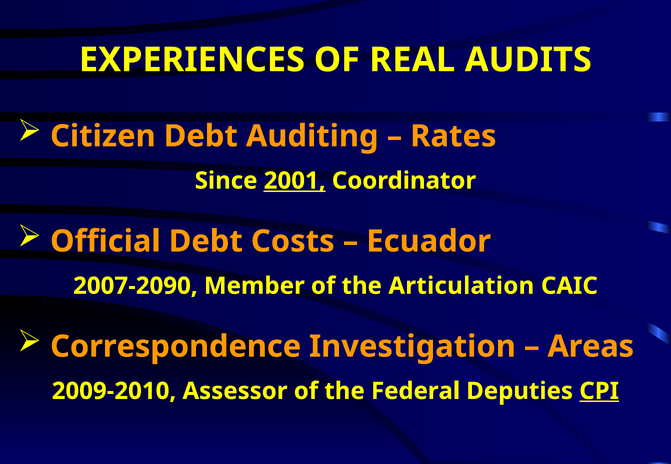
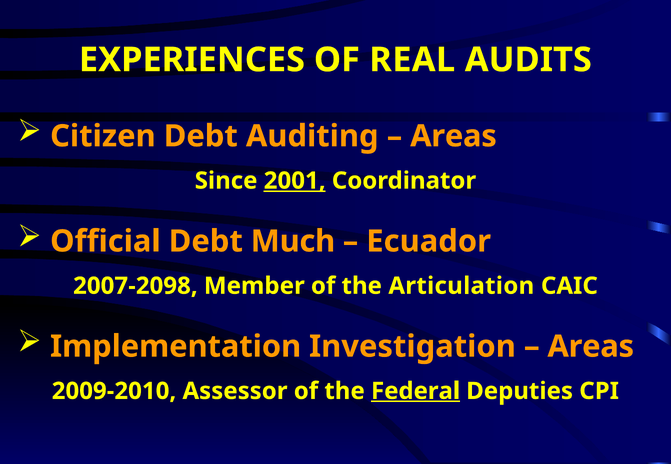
Rates: Rates -> Areas (453, 136)
Costs: Costs -> Much (293, 242)
2007-2090: 2007-2090 -> 2007-2098 (135, 286)
Correspondence: Correspondence -> Implementation (176, 347)
Federal underline: none -> present (416, 391)
CPI underline: present -> none (599, 391)
